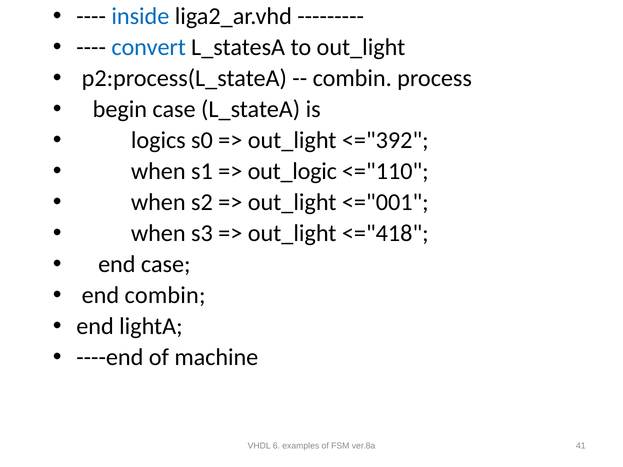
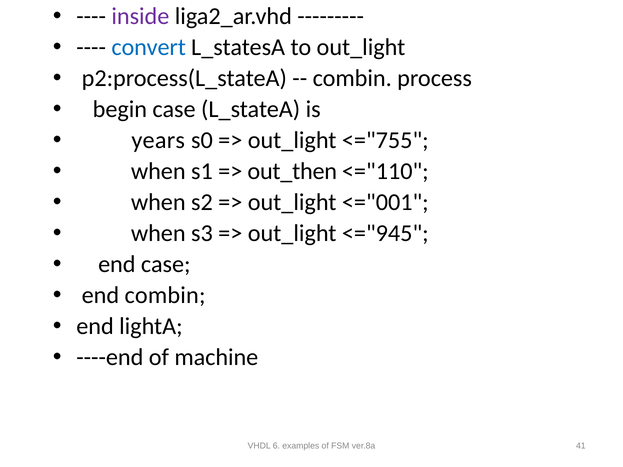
inside colour: blue -> purple (140, 16)
logics: logics -> years (158, 140)
<="392: <="392 -> <="755 (385, 140)
out_logic: out_logic -> out_then (292, 171)
<="418: <="418 -> <="945 (385, 233)
